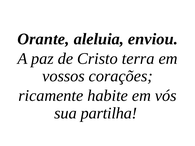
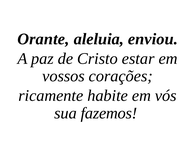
terra: terra -> estar (138, 59)
partilha: partilha -> fazemos (109, 113)
